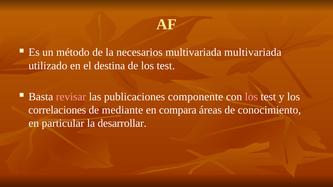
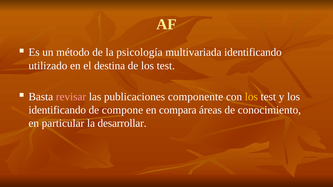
necesarios: necesarios -> psicología (139, 52)
multivariada multivariada: multivariada -> identificando (253, 52)
los colour: pink -> yellow (251, 97)
correlaciones: correlaciones -> identificando (57, 110)
mediante: mediante -> compone (122, 110)
